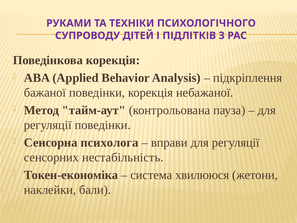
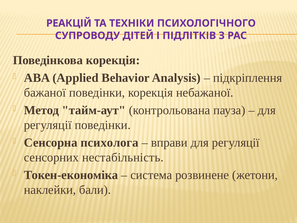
РУКАМИ: РУКАМИ -> РЕАКЦІЙ (69, 23)
хвилююся: хвилююся -> розвинене (202, 175)
